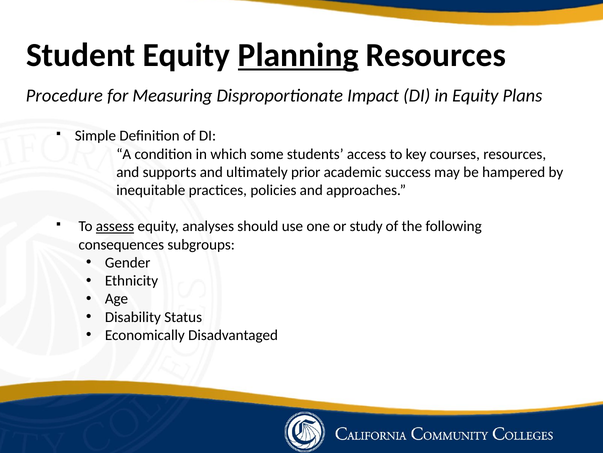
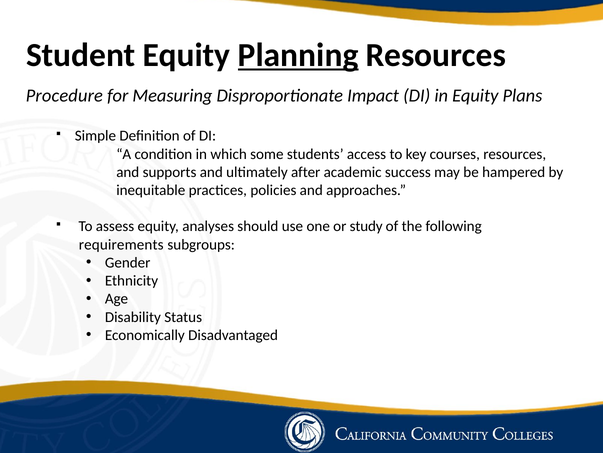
prior: prior -> after (306, 172)
assess underline: present -> none (115, 226)
consequences: consequences -> requirements (121, 244)
